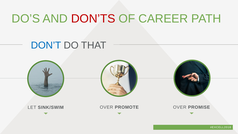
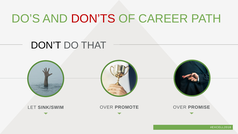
DON’T colour: blue -> black (46, 45)
